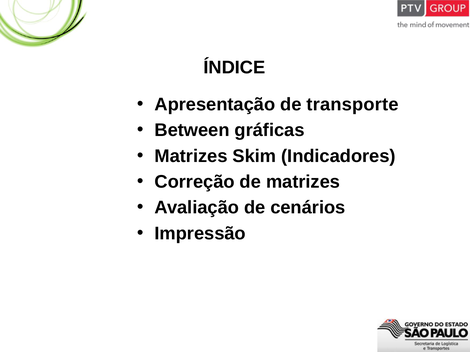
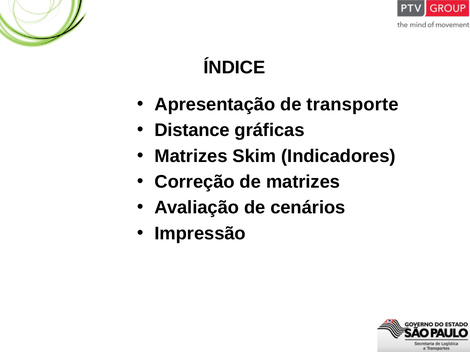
Between: Between -> Distance (192, 130)
